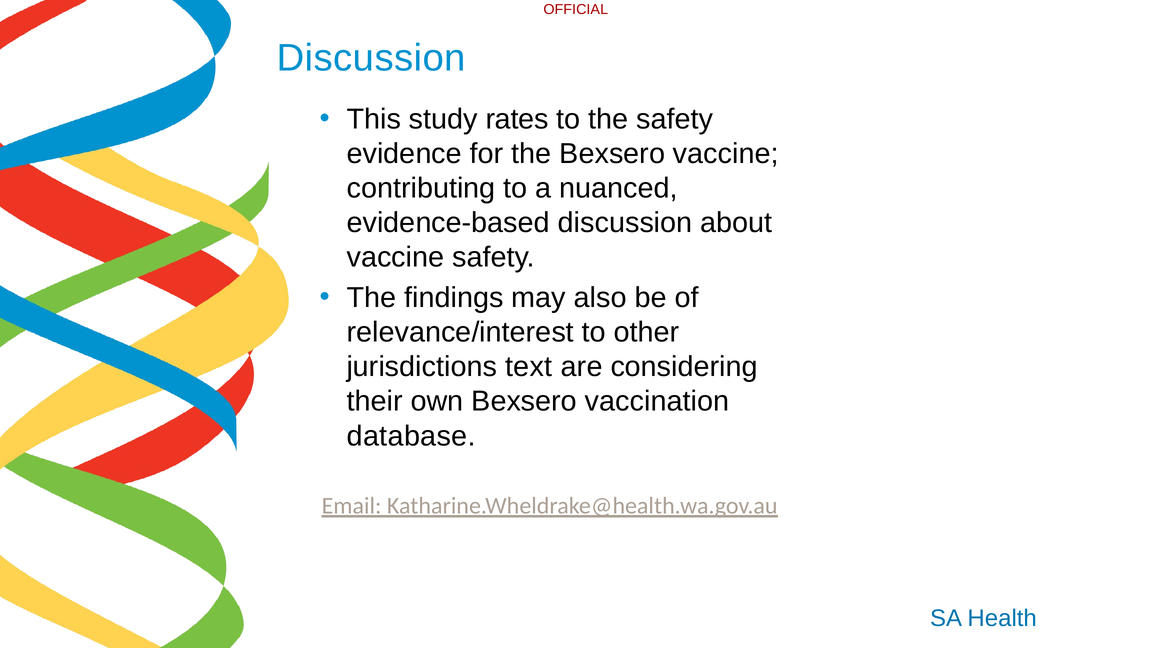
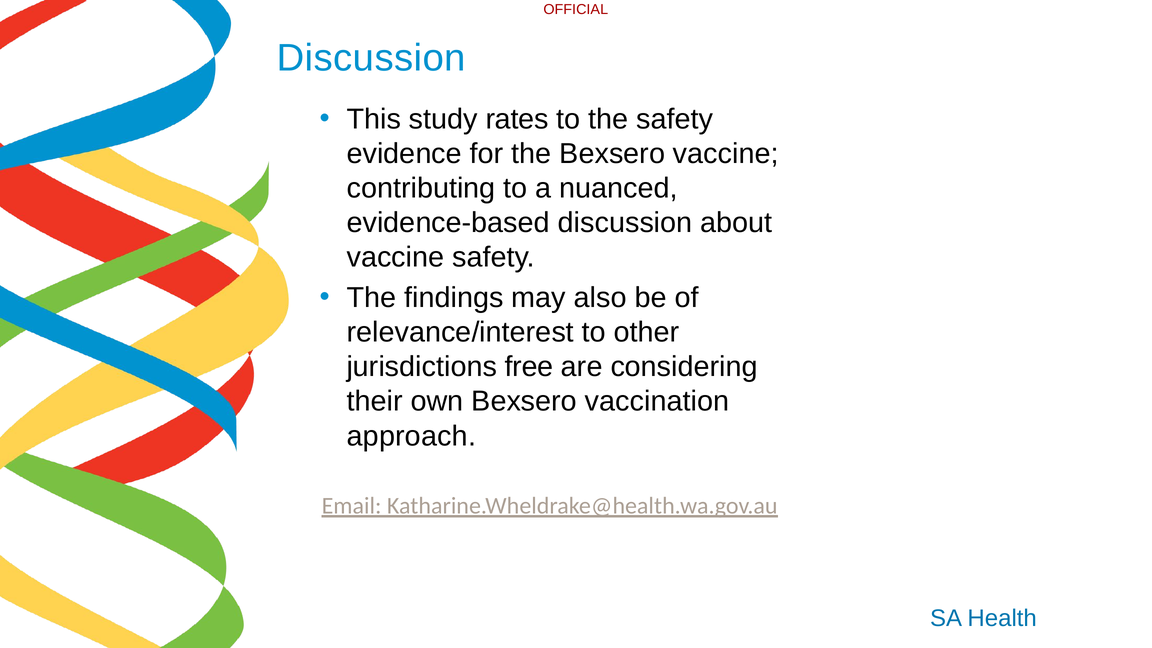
text: text -> free (529, 367)
database: database -> approach (411, 436)
